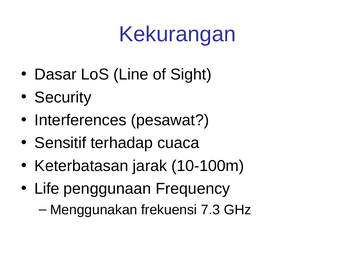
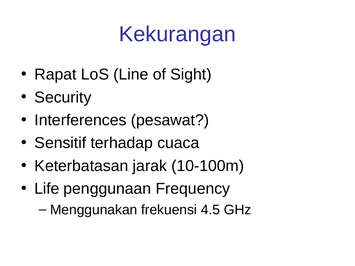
Dasar: Dasar -> Rapat (56, 75)
7.3: 7.3 -> 4.5 (210, 210)
